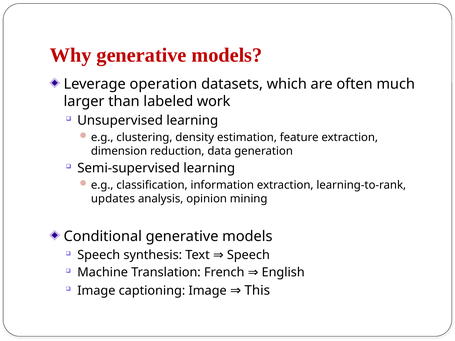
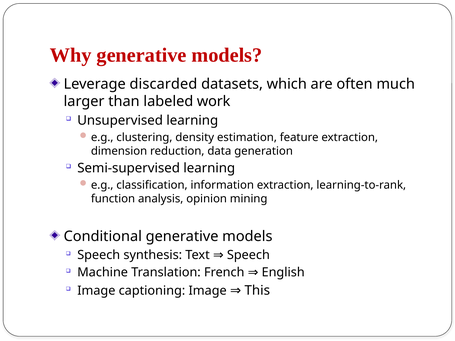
operation: operation -> discarded (163, 84)
updates: updates -> function (113, 199)
